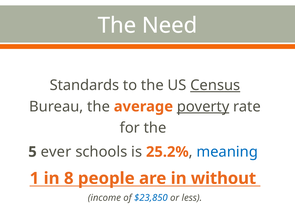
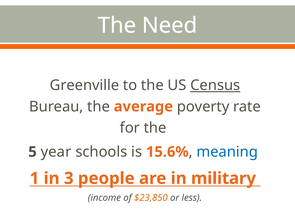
Standards: Standards -> Greenville (84, 85)
poverty underline: present -> none (203, 107)
ever: ever -> year (56, 152)
25.2%: 25.2% -> 15.6% (167, 152)
8: 8 -> 3 (69, 179)
without: without -> military (223, 179)
$23,850 colour: blue -> orange (151, 198)
